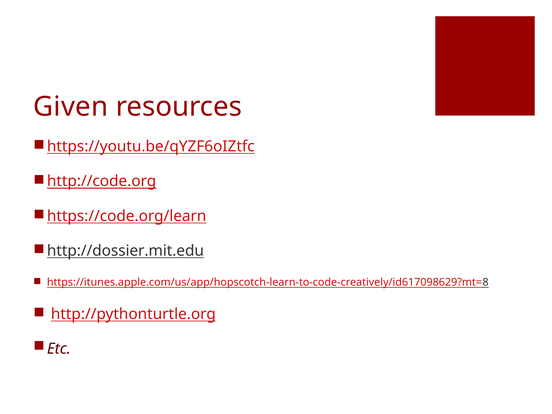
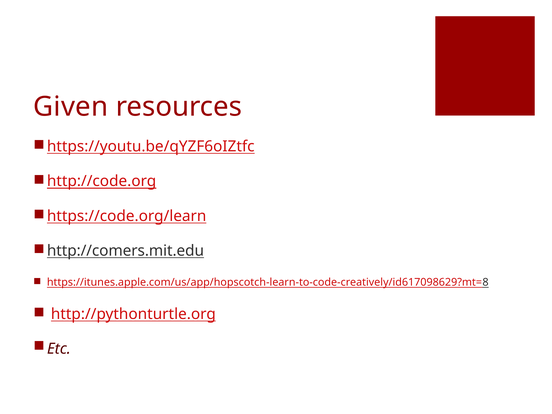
http://dossier.mit.edu: http://dossier.mit.edu -> http://comers.mit.edu (125, 251)
